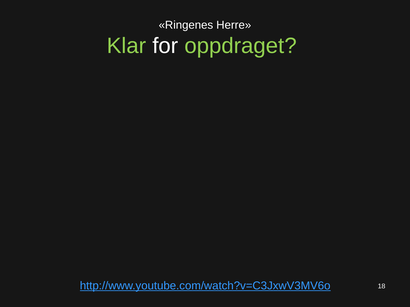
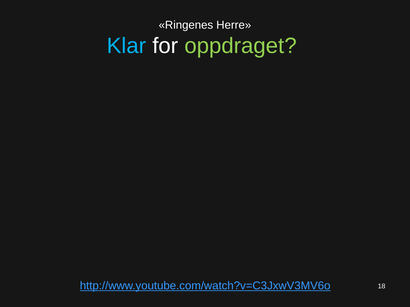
Klar colour: light green -> light blue (127, 46)
